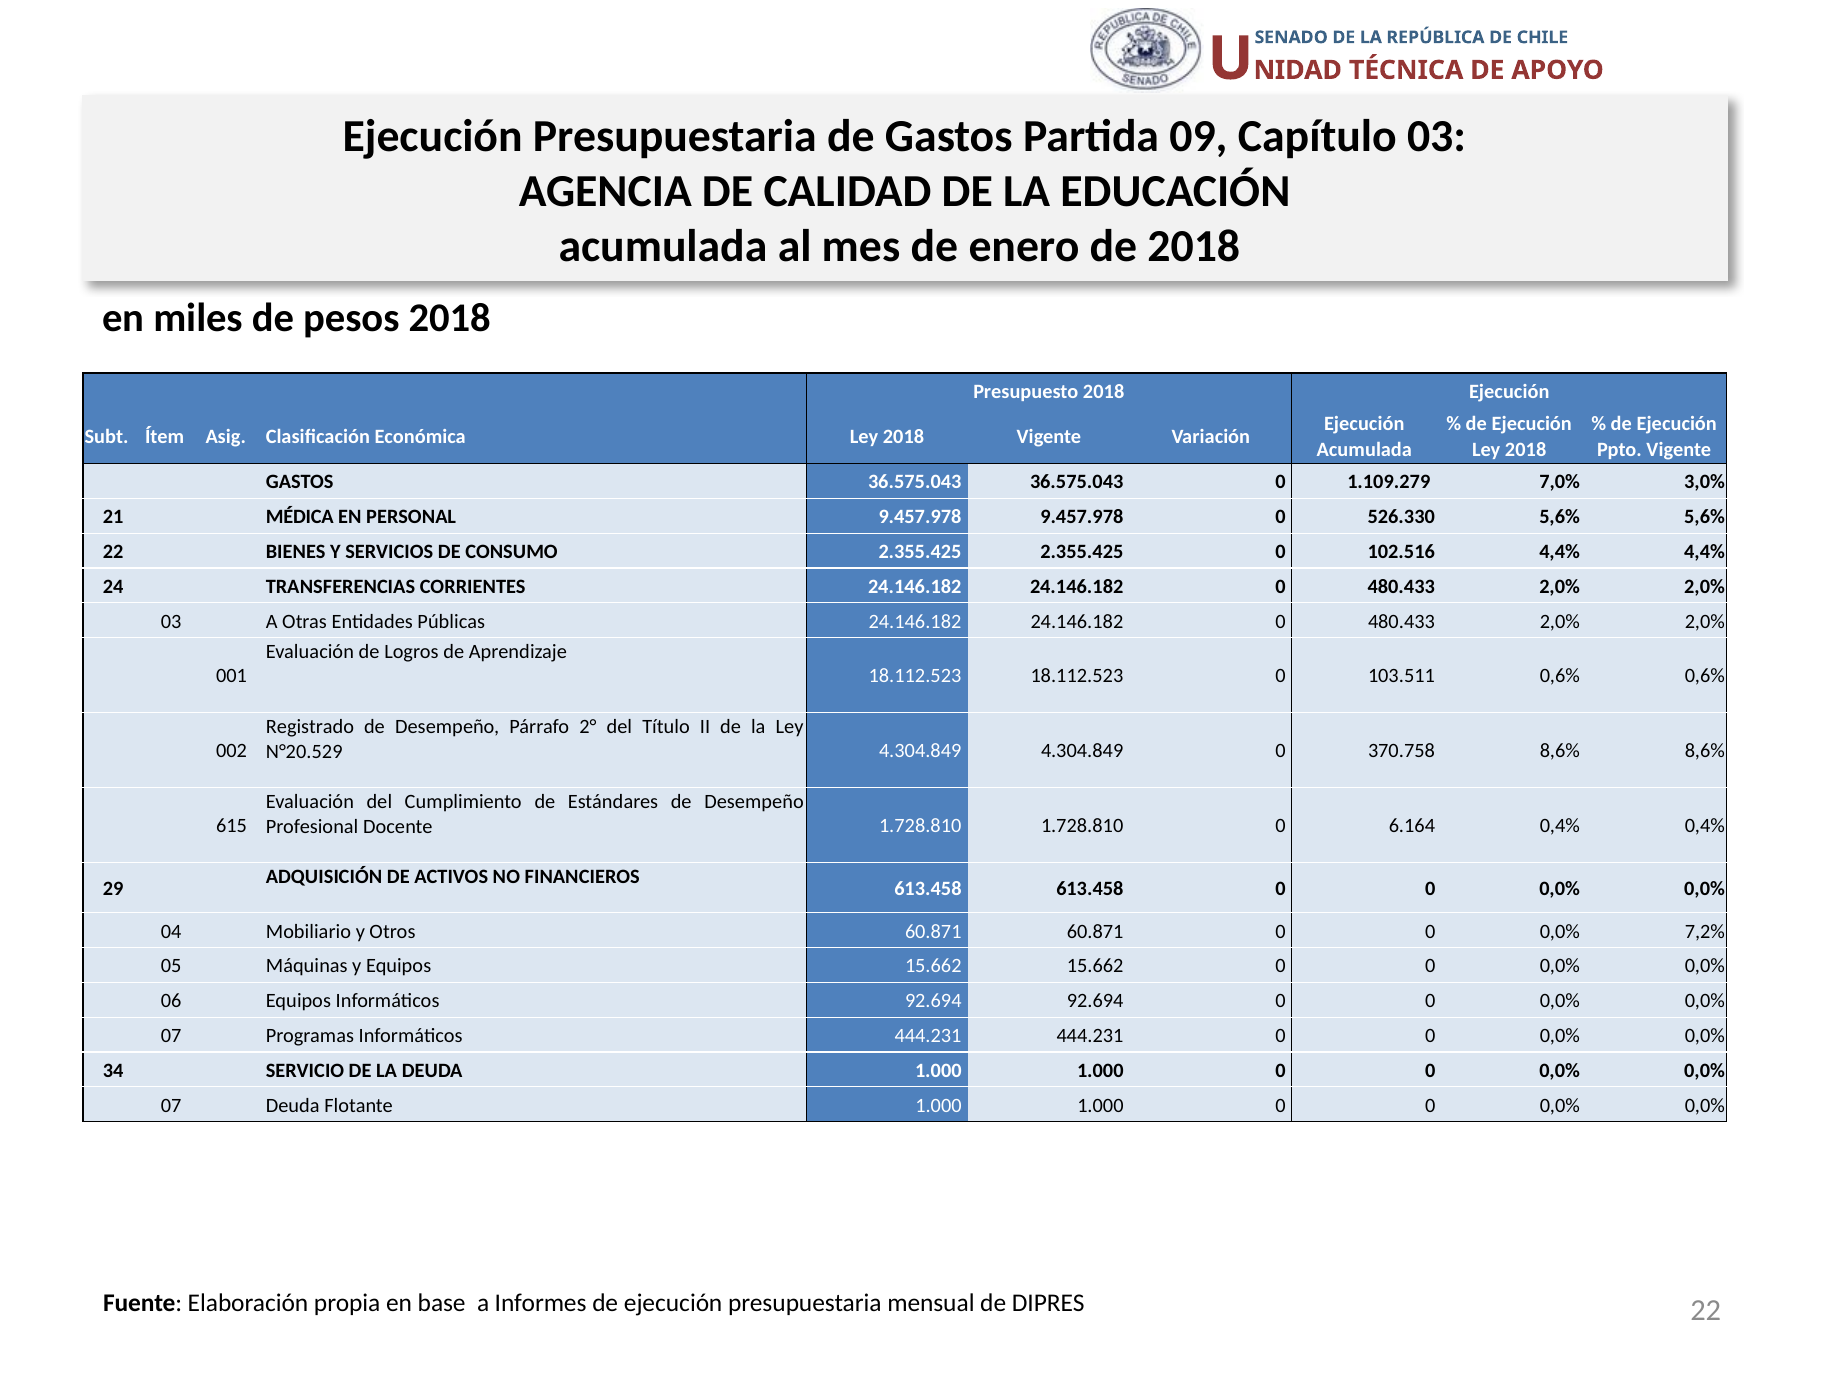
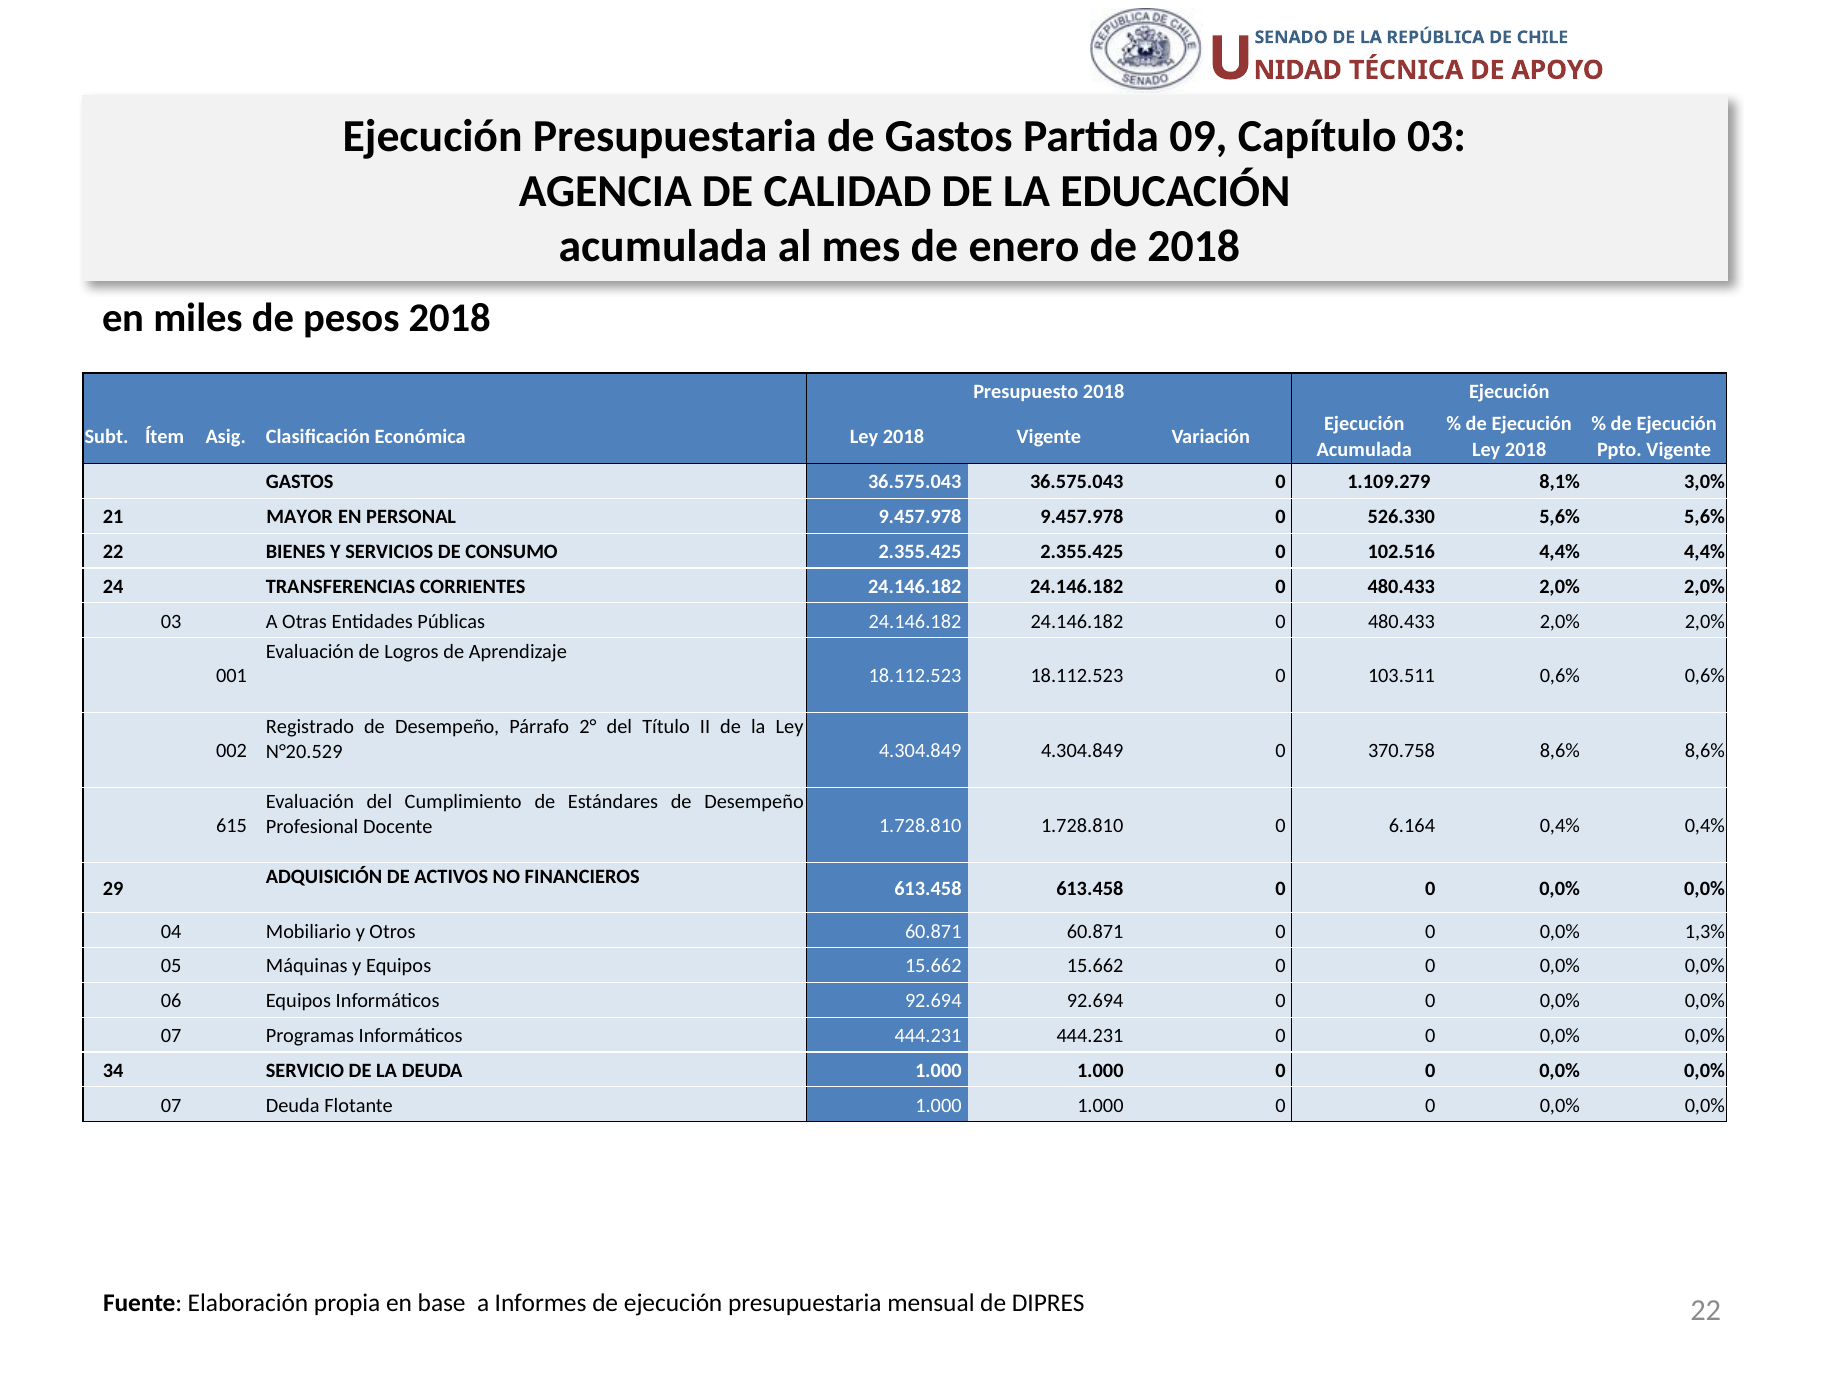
7,0%: 7,0% -> 8,1% (1560, 482)
MÉDICA: MÉDICA -> MAYOR (300, 517)
7,2%: 7,2% -> 1,3% (1705, 931)
